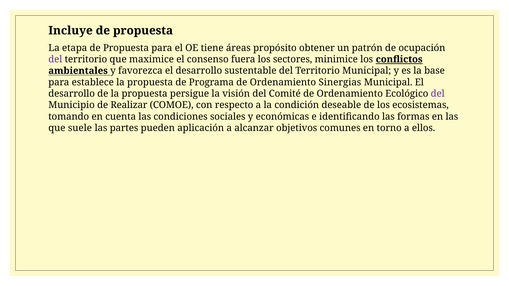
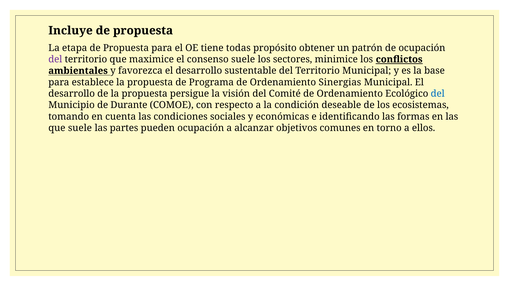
áreas: áreas -> todas (238, 48)
consenso fuera: fuera -> suele (243, 59)
del colour: purple -> blue (438, 94)
Realizar: Realizar -> Durante (129, 105)
pueden aplicación: aplicación -> ocupación (201, 128)
